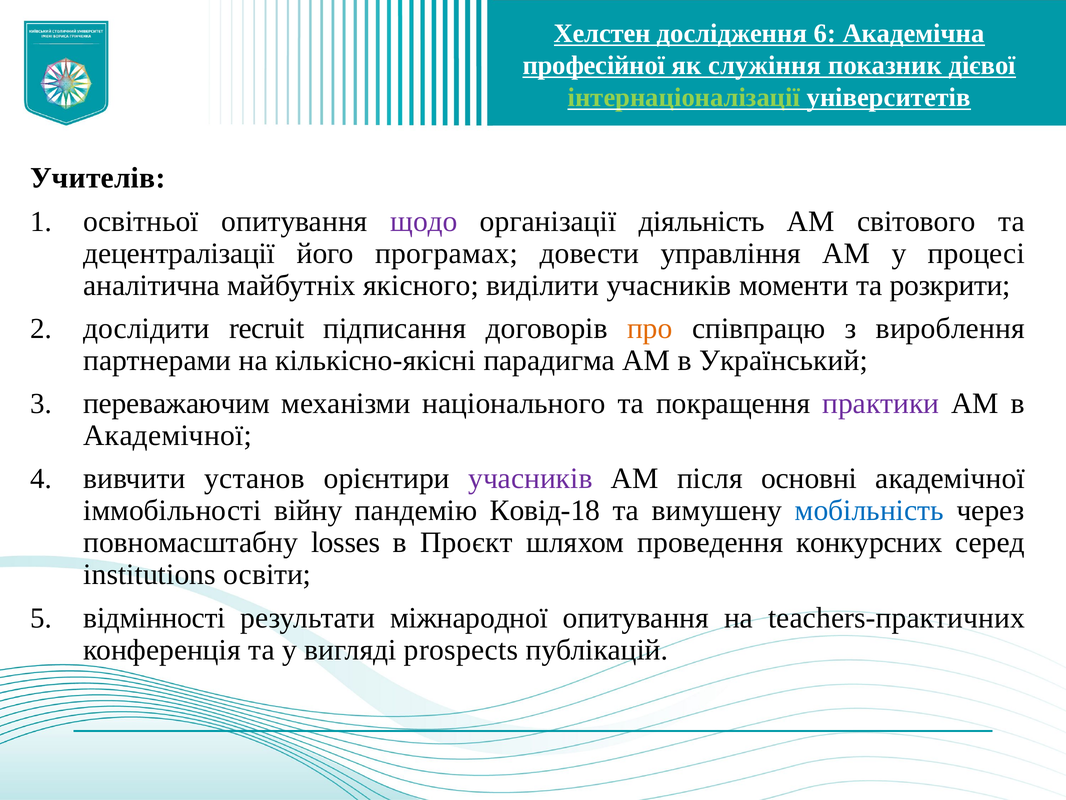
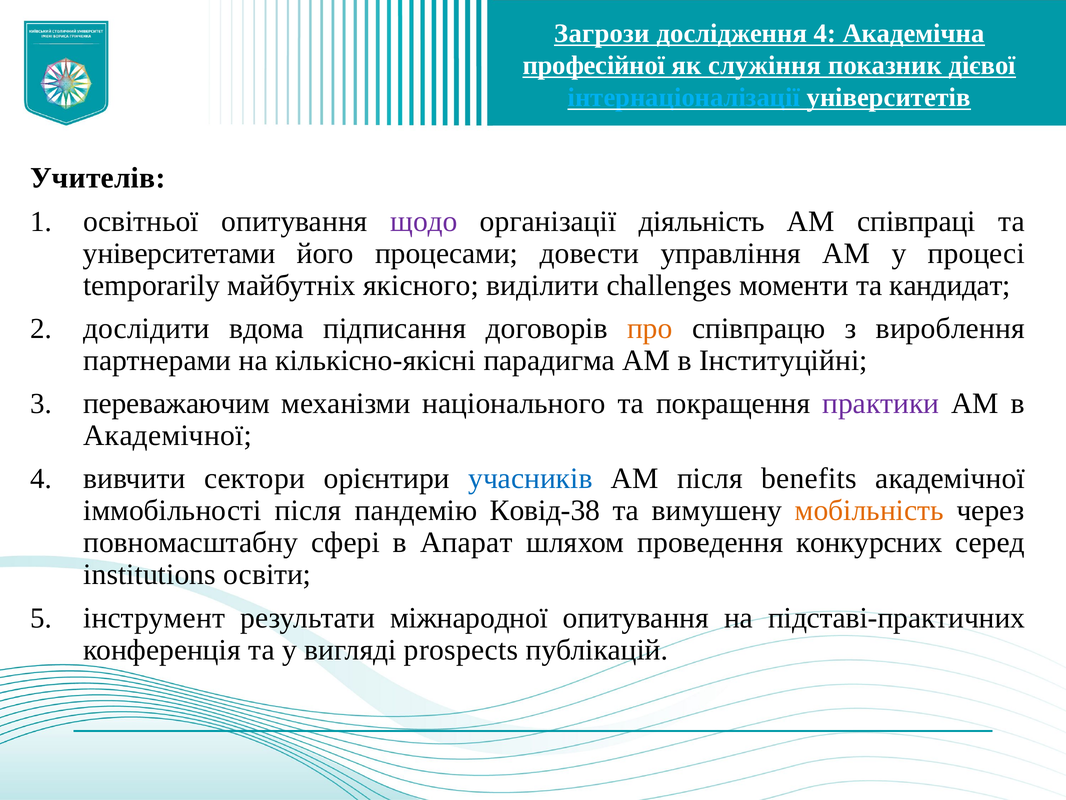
Хелстен: Хелстен -> Загрози (602, 34)
дослідження 6: 6 -> 4 (825, 34)
інтернаціоналізації colour: light green -> light blue (684, 98)
світового: світового -> співпраці (916, 221)
децентралізації: децентралізації -> університетами (179, 253)
програмах: програмах -> процесами (447, 253)
аналітична: аналітична -> temporarily (152, 285)
виділити учасників: учасників -> challenges (669, 285)
розкрити: розкрити -> кандидат (950, 285)
recruit: recruit -> вдома (267, 328)
Український: Український -> Інституційні (783, 360)
установ: установ -> сектори (255, 478)
учасників colour: purple -> blue (530, 478)
основні: основні -> benefits (809, 478)
іммобільності війну: війну -> після (308, 510)
Ковід-18: Ковід-18 -> Ковід-38 (545, 510)
мобільність colour: blue -> orange (869, 510)
losses: losses -> сфері (346, 542)
Проєкт: Проєкт -> Апарат (466, 542)
відмінності: відмінності -> інструмент (154, 617)
teachers-практичних: teachers-практичних -> підставі-практичних (897, 617)
